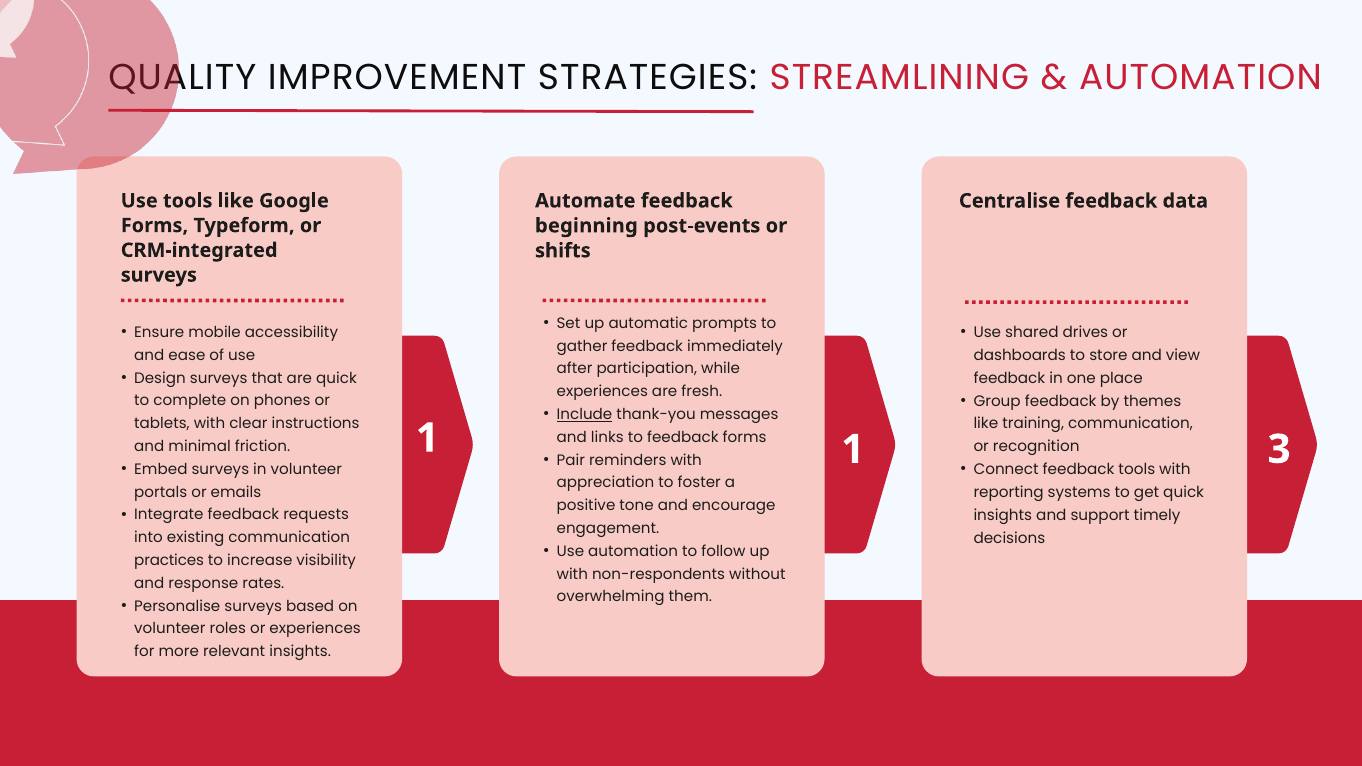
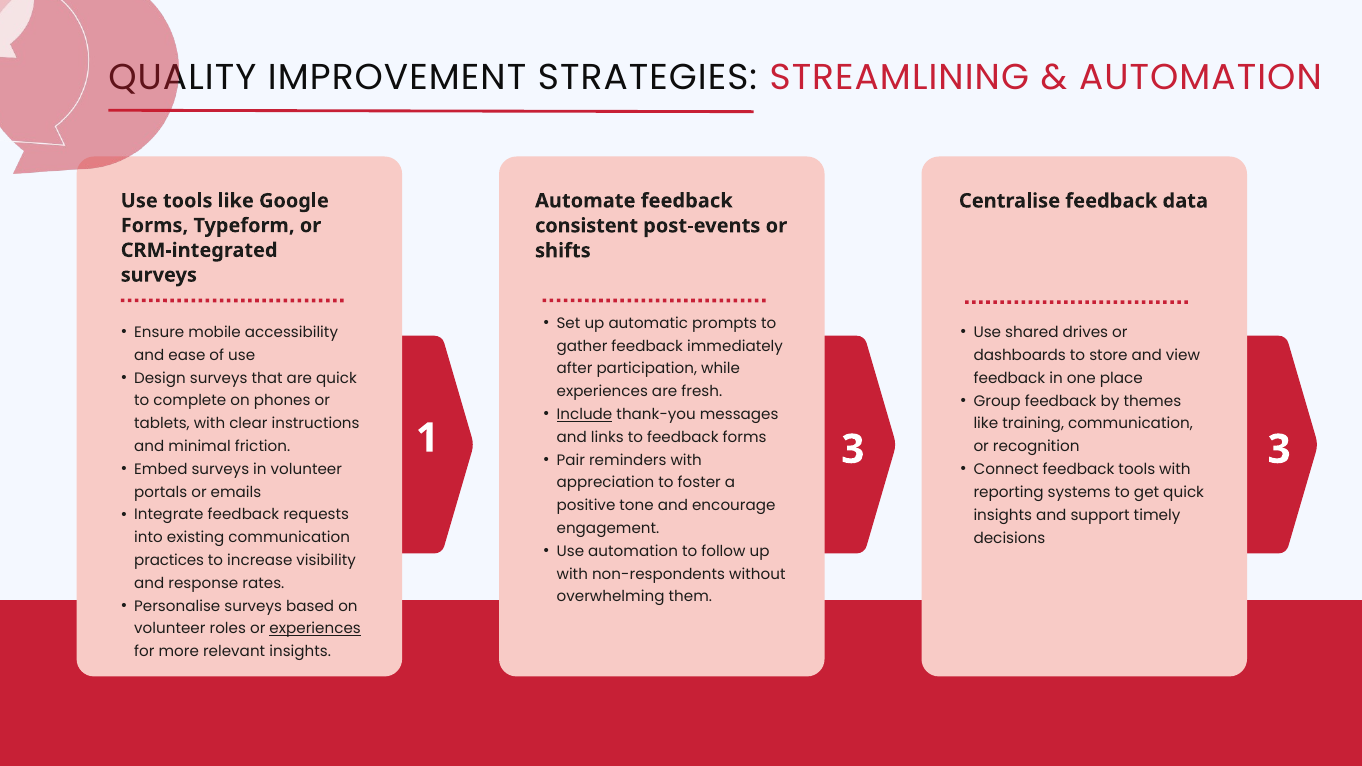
beginning: beginning -> consistent (587, 226)
1 1: 1 -> 3 (853, 450)
experiences underline: none -> present (315, 629)
